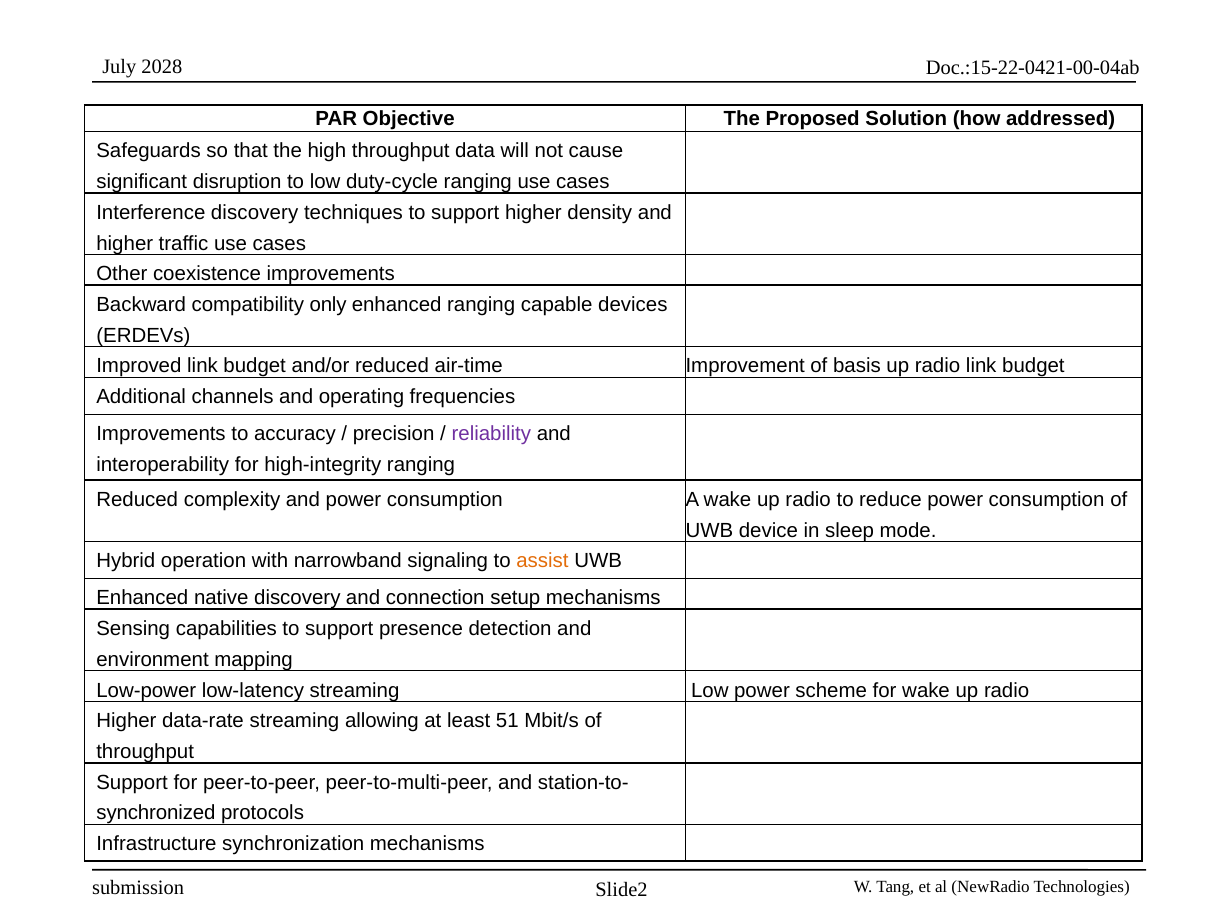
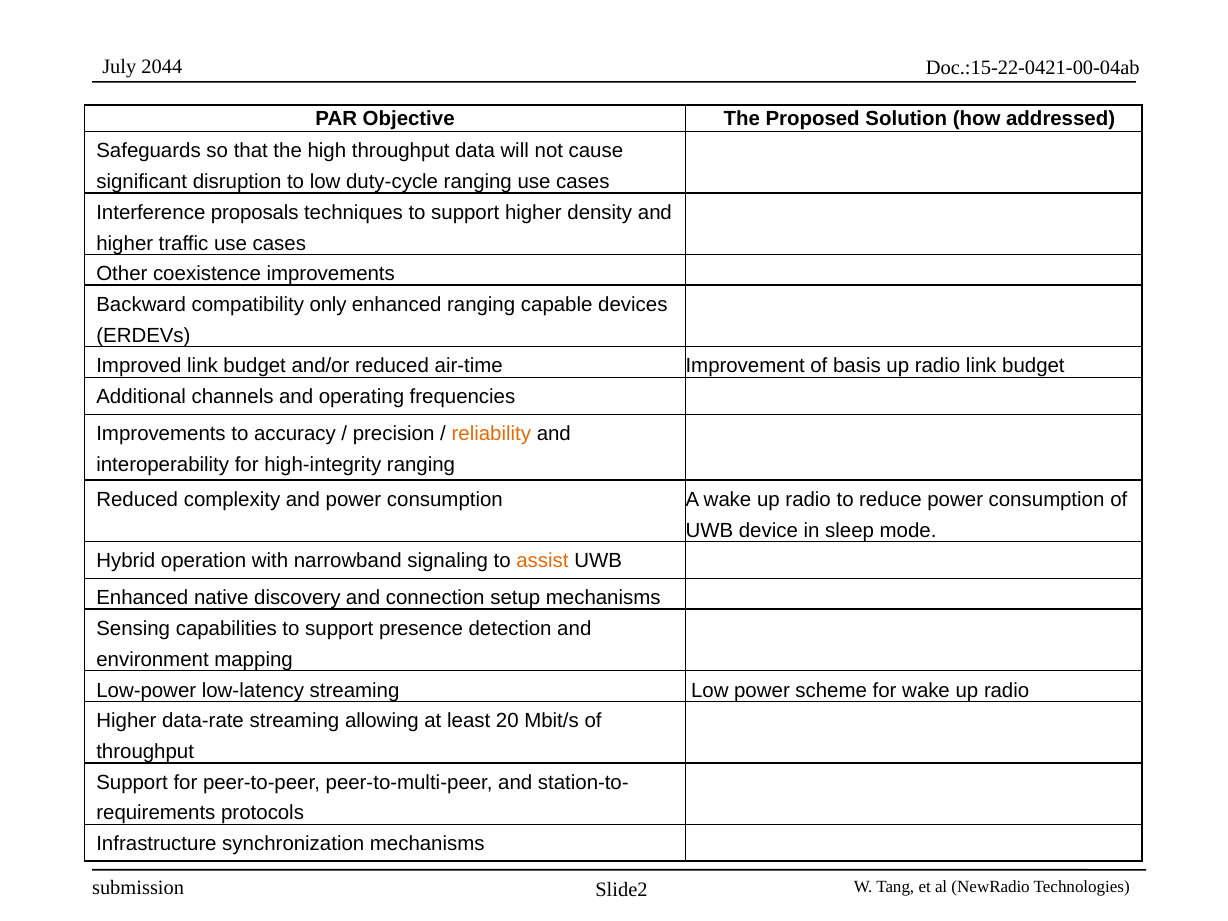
2028: 2028 -> 2044 (162, 66)
Interference discovery: discovery -> proposals (255, 213)
reliability colour: purple -> orange (491, 434)
51: 51 -> 20 (507, 721)
synchronized: synchronized -> requirements (156, 813)
